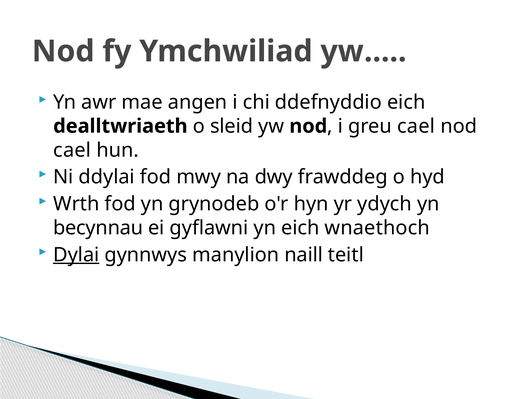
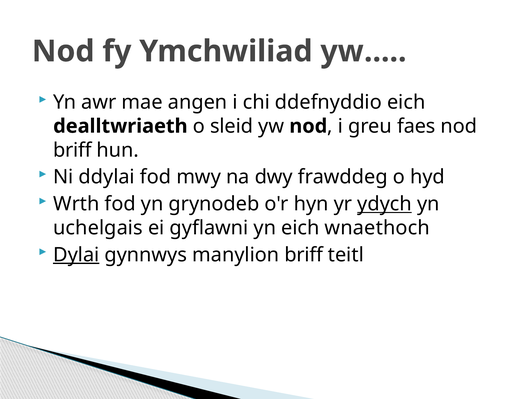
greu cael: cael -> faes (416, 126)
cael: cael -> briff (72, 150)
ydych underline: none -> present (385, 204)
becynnau: becynnau -> uchelgais (98, 228)
manylion naill: naill -> briff (304, 255)
